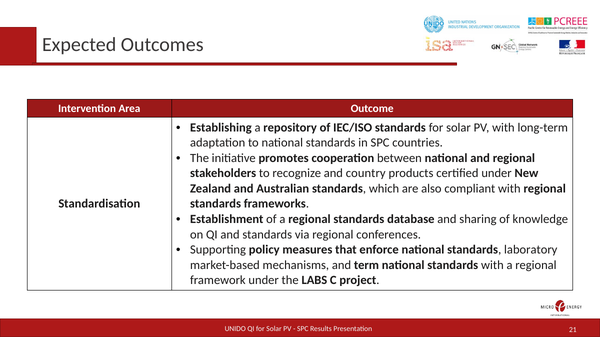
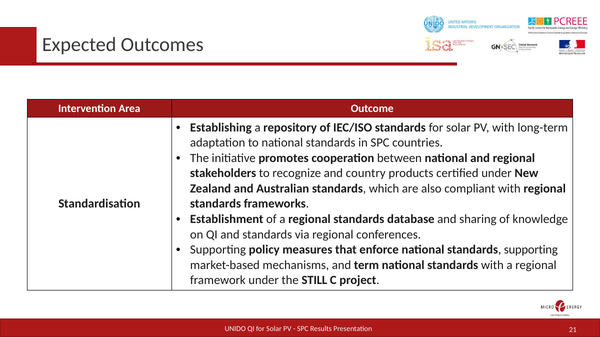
standards laboratory: laboratory -> supporting (531, 250)
LABS: LABS -> STILL (314, 281)
